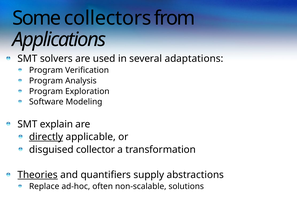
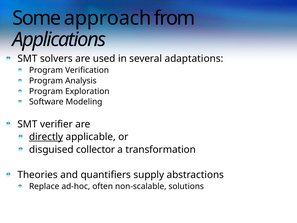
collectors: collectors -> approach (108, 18)
explain: explain -> verifier (56, 124)
Theories underline: present -> none (38, 175)
